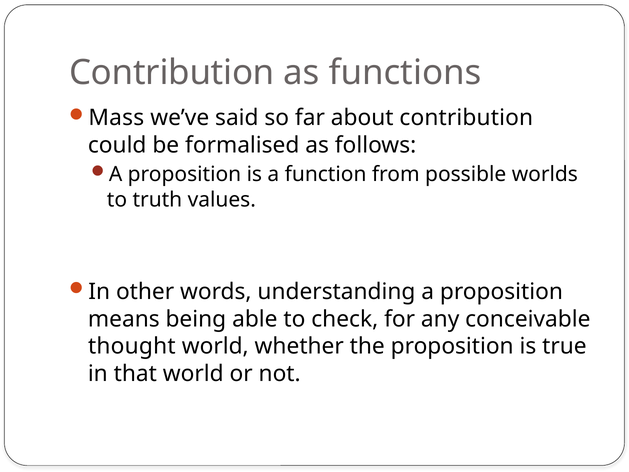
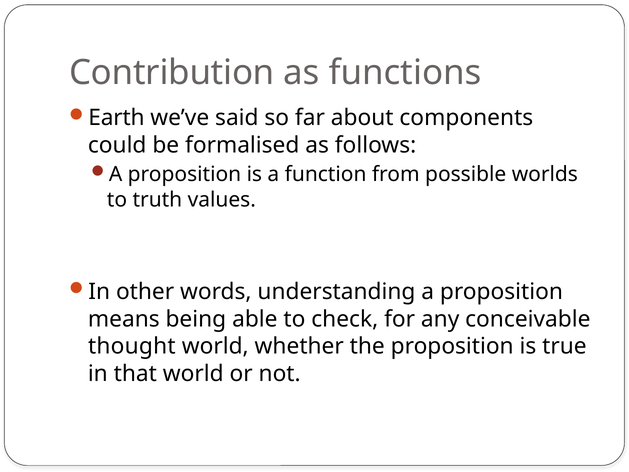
Mass: Mass -> Earth (116, 118)
about contribution: contribution -> components (466, 118)
